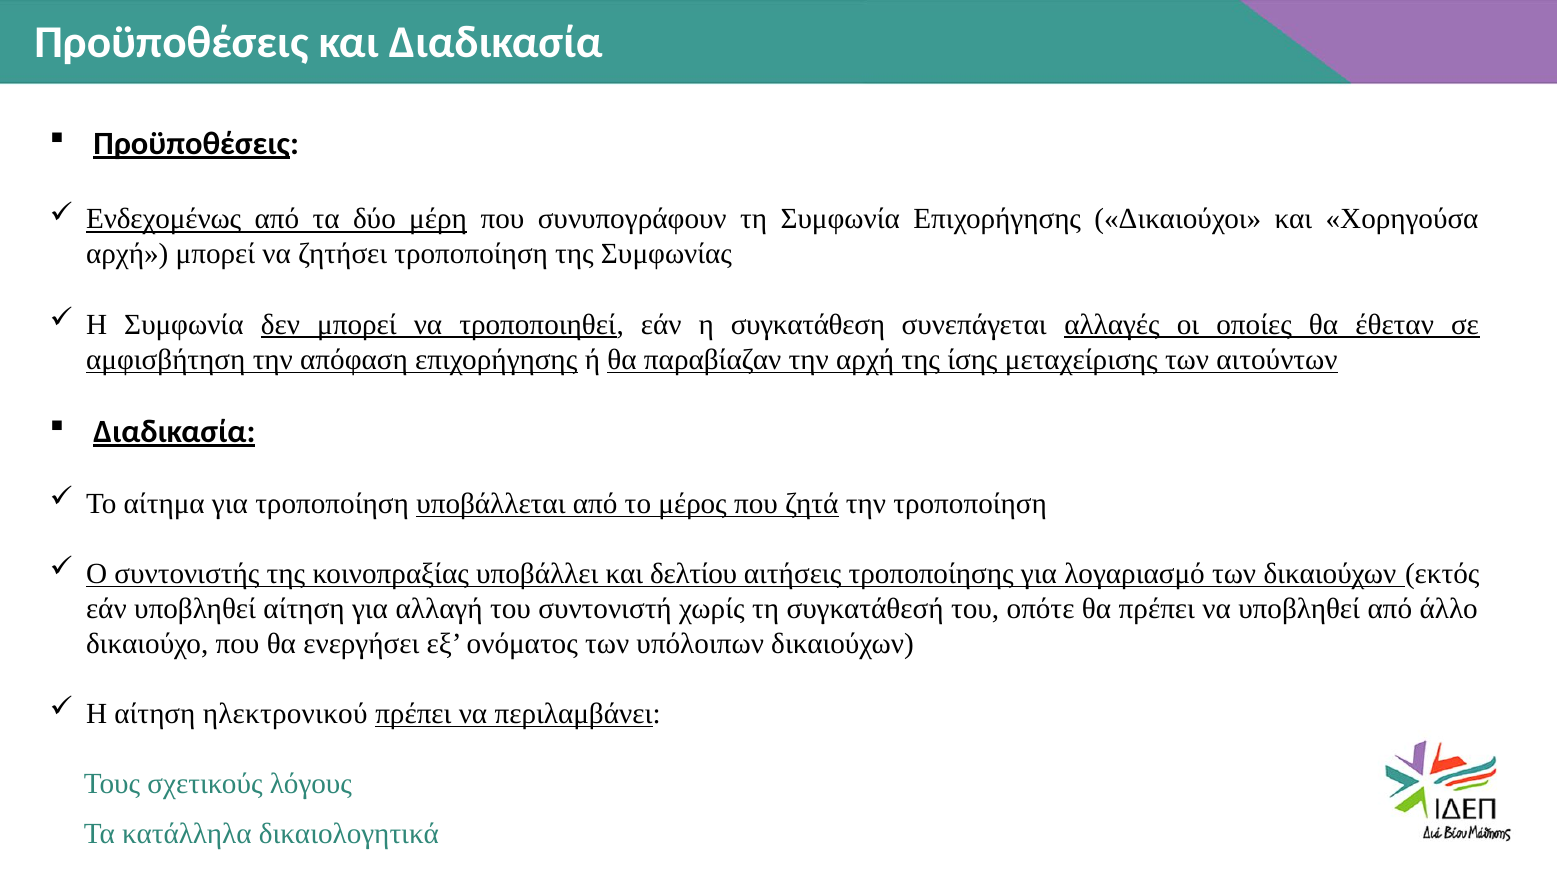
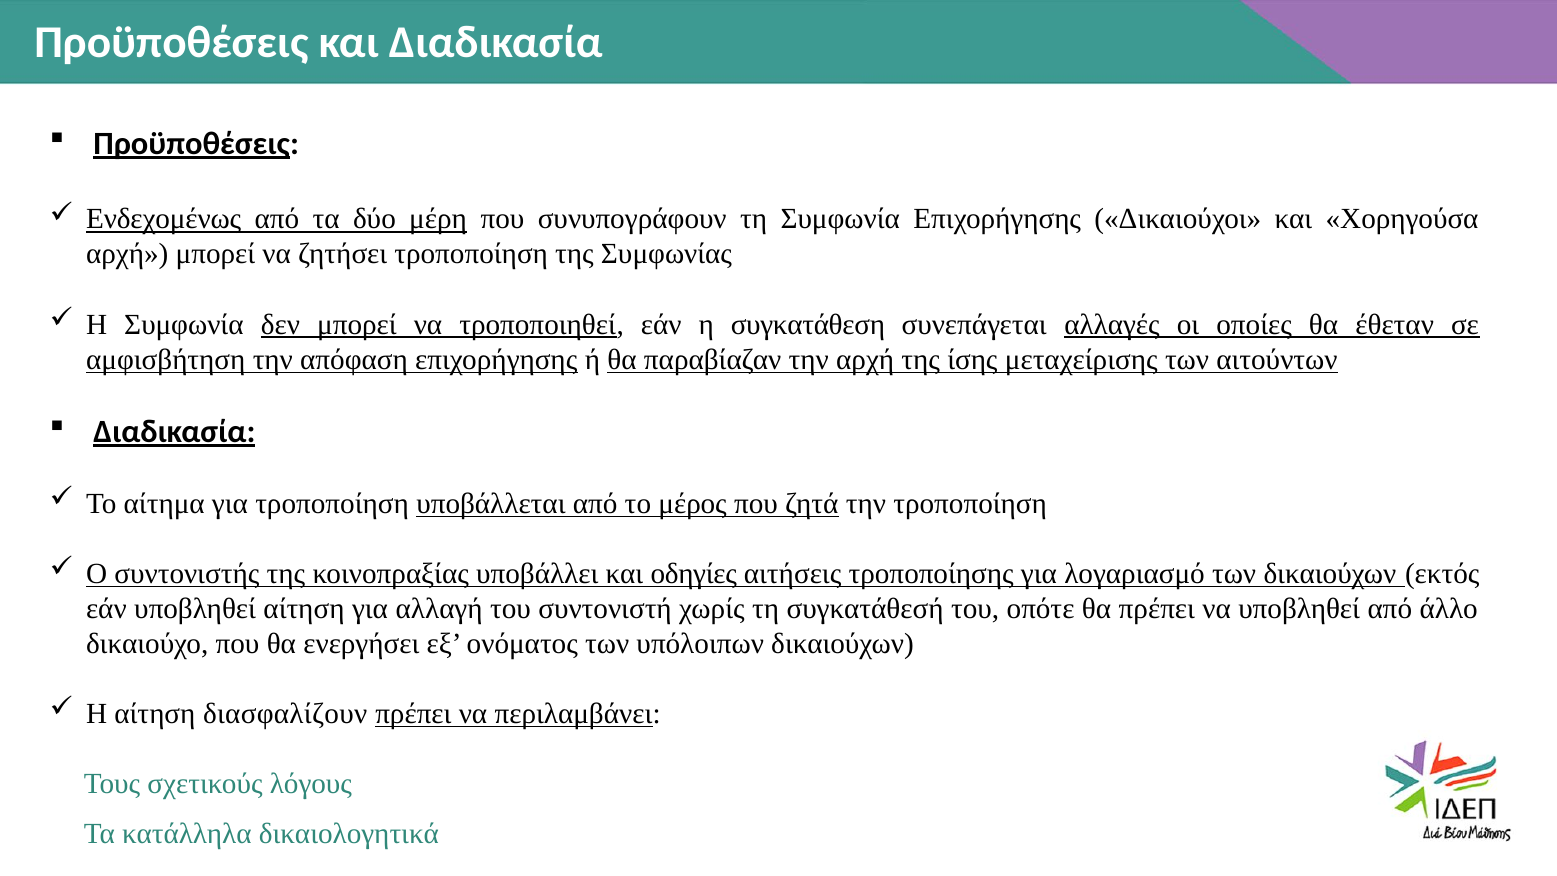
δελτίου: δελτίου -> οδηγίες (694, 573)
ηλεκτρονικού: ηλεκτρονικού -> διασφαλίζουν (285, 714)
